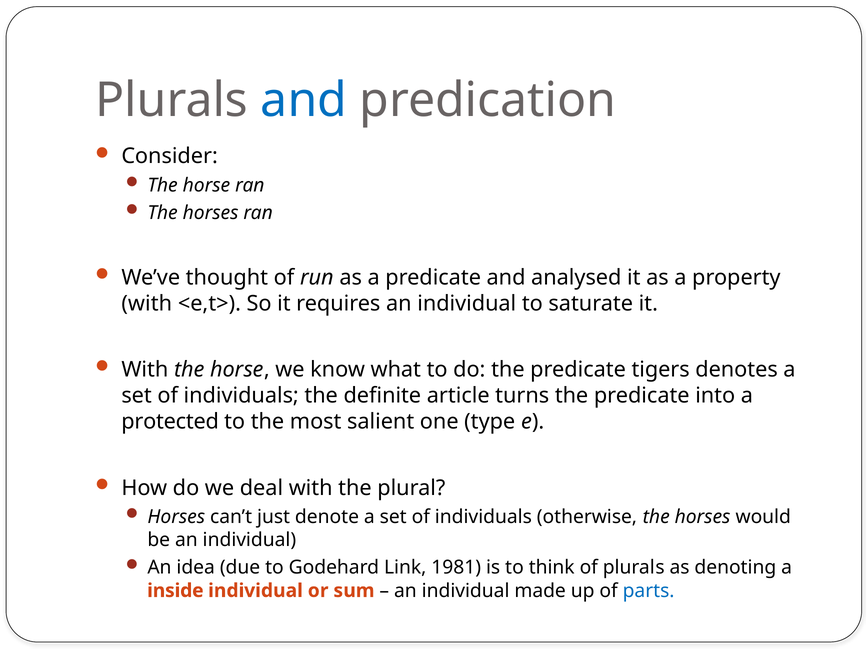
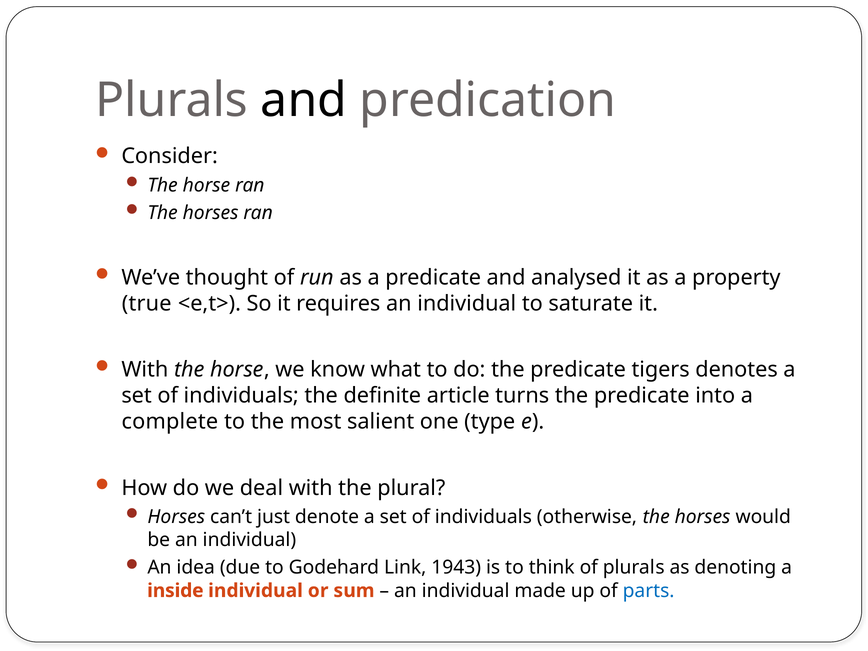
and colour: blue -> black (304, 100)
with: with -> true (147, 304)
protected: protected -> complete (170, 422)
1981: 1981 -> 1943 (456, 568)
